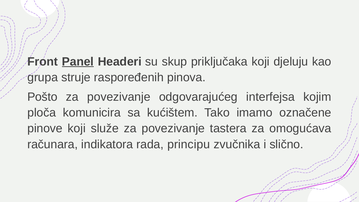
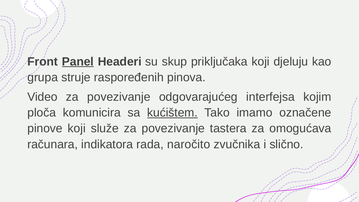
Pošto: Pošto -> Video (42, 97)
kućištem underline: none -> present (172, 113)
principu: principu -> naročito (189, 144)
